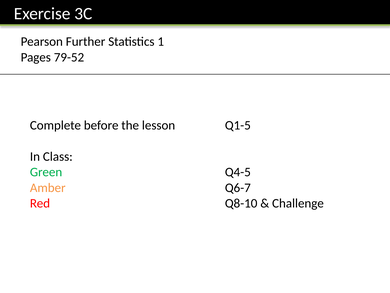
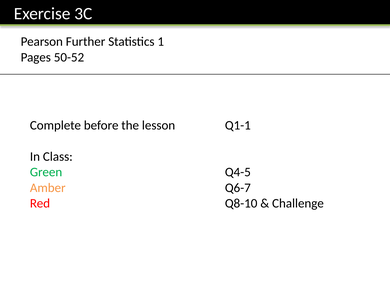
79-52: 79-52 -> 50-52 (69, 57)
Q1-5: Q1-5 -> Q1-1 (238, 125)
